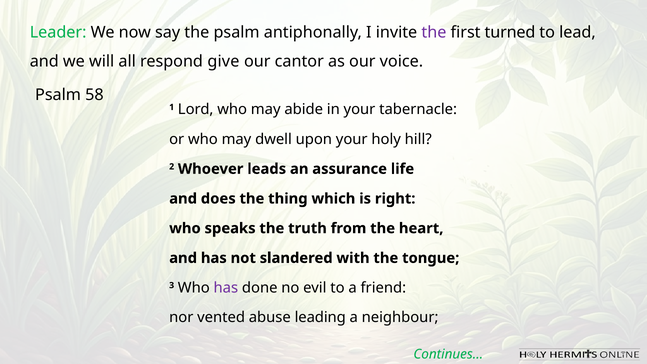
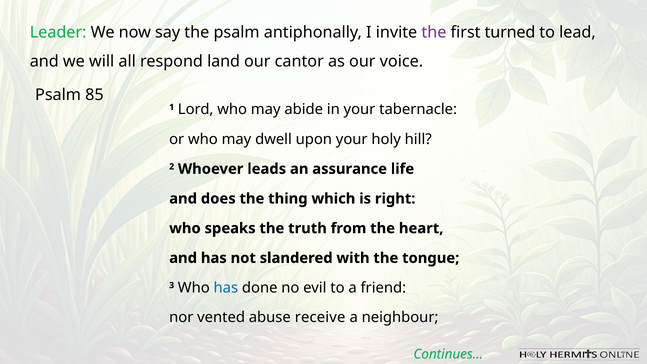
give: give -> land (224, 61)
58: 58 -> 85 (94, 95)
has colour: purple -> blue (226, 288)
leading: leading -> receive (320, 317)
